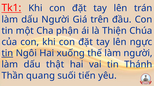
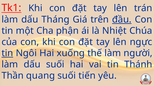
dấu Người: Người -> Tháng (55, 20)
đầu underline: none -> present (122, 20)
Thiện: Thiện -> Nhiệt (114, 31)
dấu thật: thật -> suối (55, 65)
